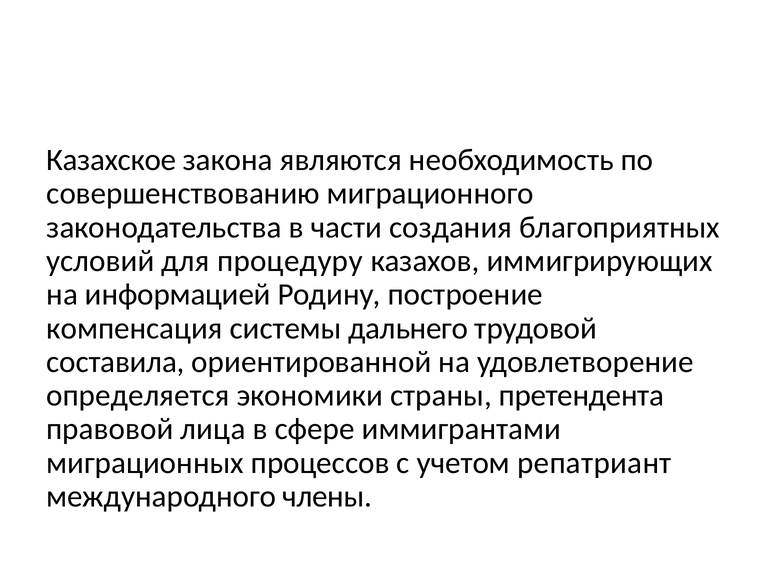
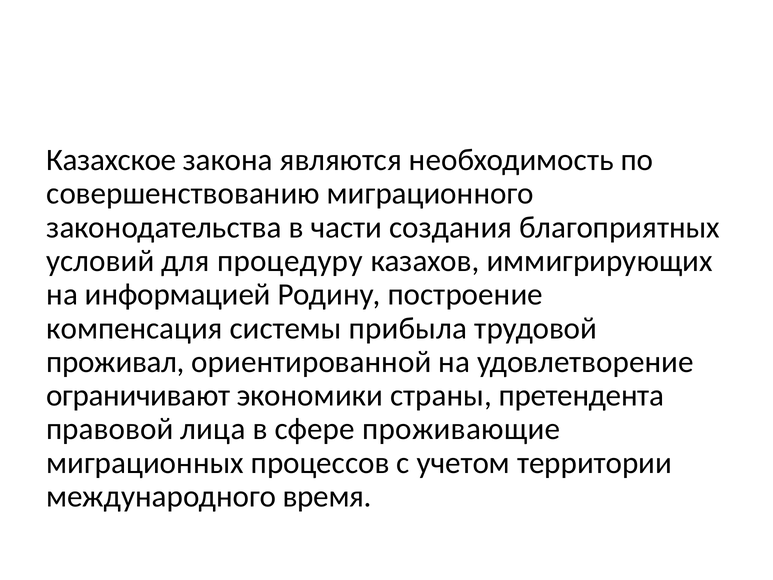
дальнего: дальнего -> прибыла (408, 328)
составила: составила -> проживал (116, 362)
определяется: определяется -> ограничивают (138, 395)
иммигрантами: иммигрантами -> проживающие (461, 429)
репатриант: репатриант -> территории (594, 463)
члены: члены -> время (327, 496)
